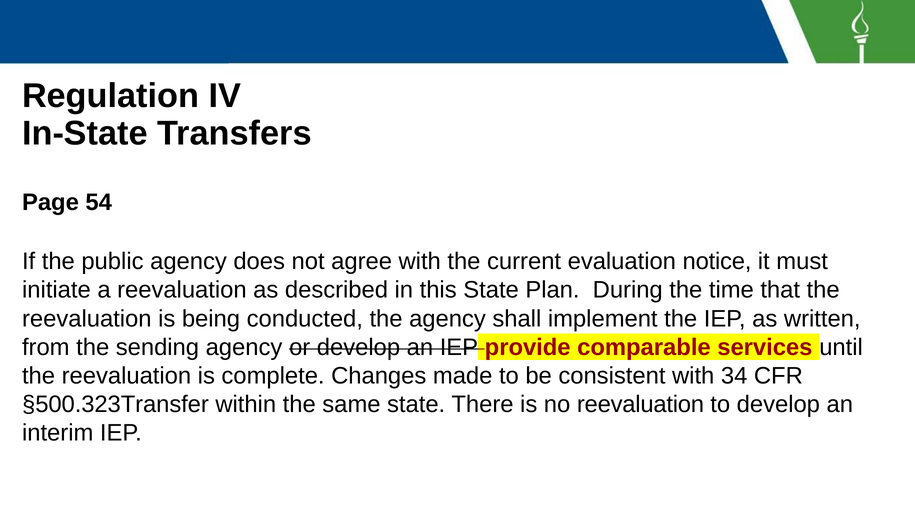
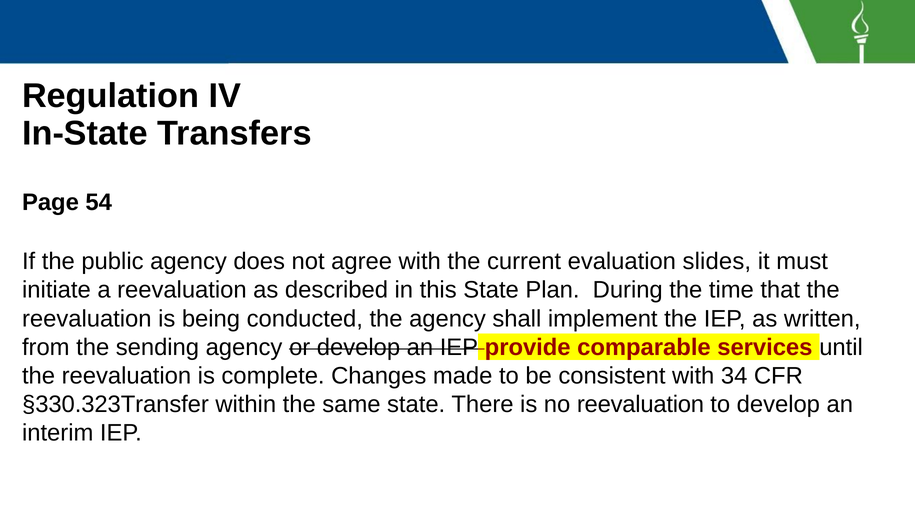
notice: notice -> slides (717, 261)
§500.323Transfer: §500.323Transfer -> §330.323Transfer (115, 404)
